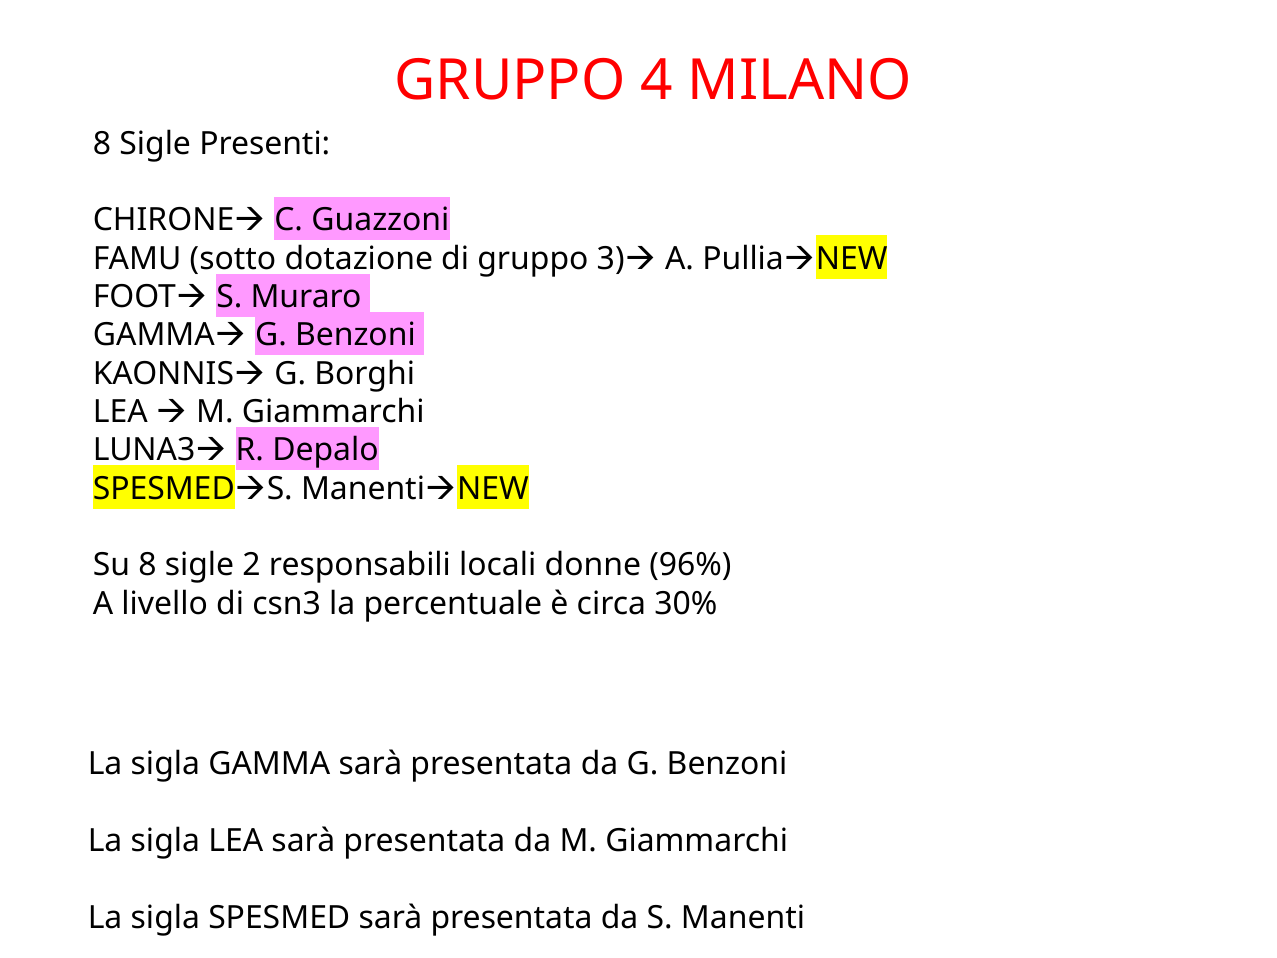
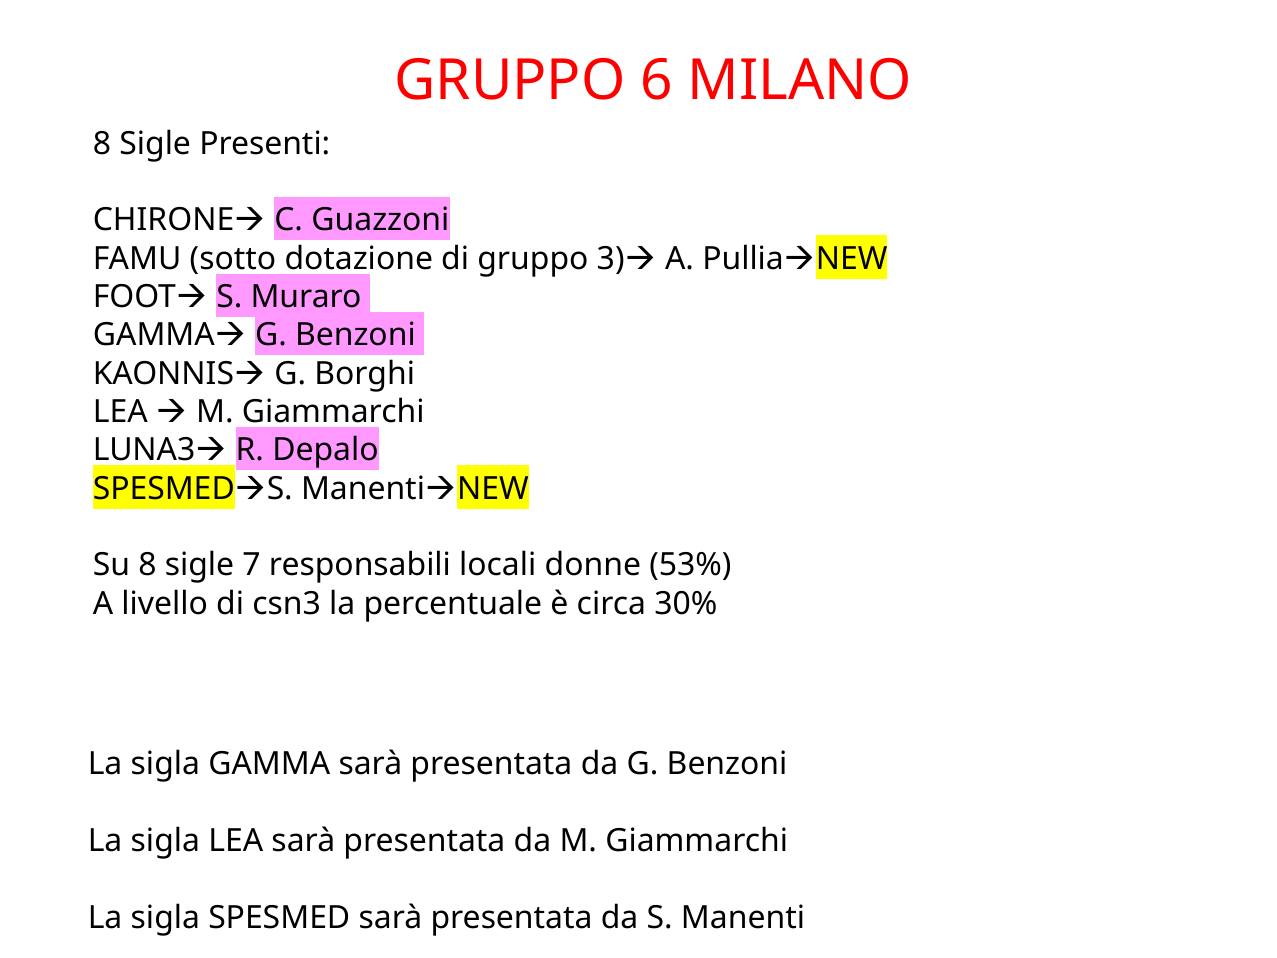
4: 4 -> 6 (657, 81)
2: 2 -> 7 (252, 565)
96%: 96% -> 53% (690, 565)
